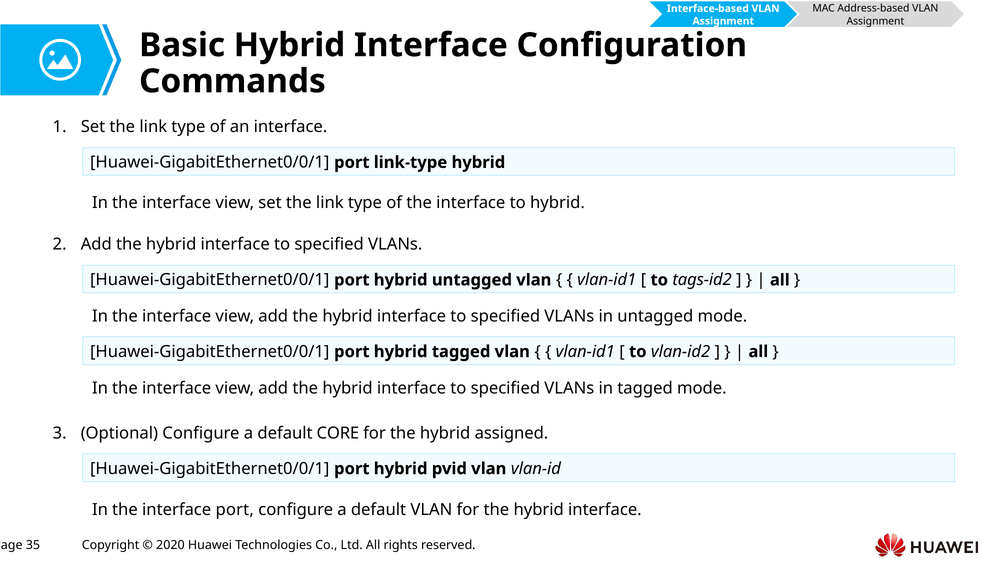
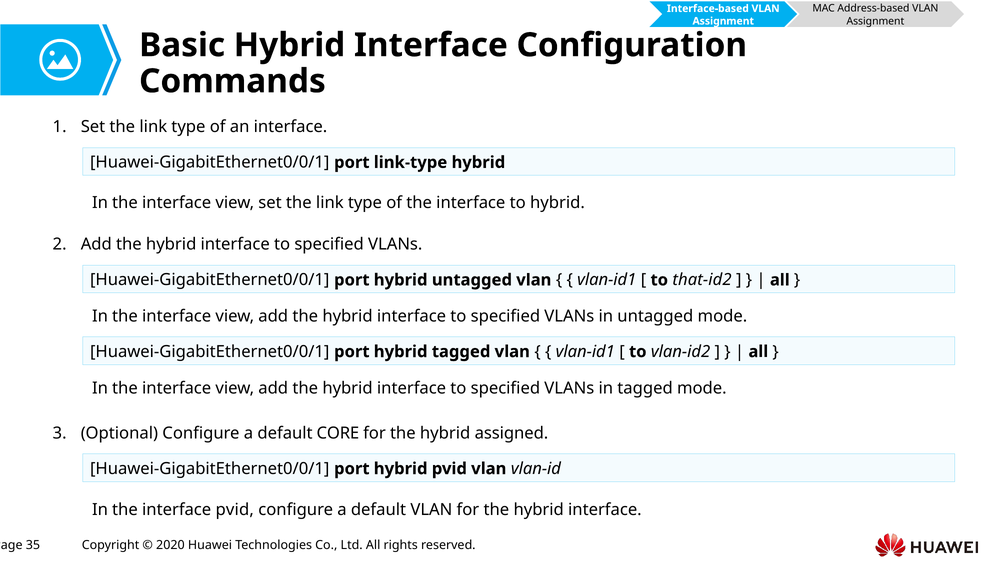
tags-id2: tags-id2 -> that-id2 (702, 280)
interface port: port -> pvid (235, 509)
